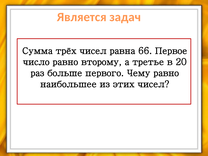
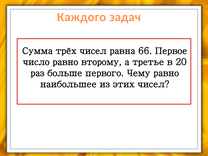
Является: Является -> Каждого (82, 17)
